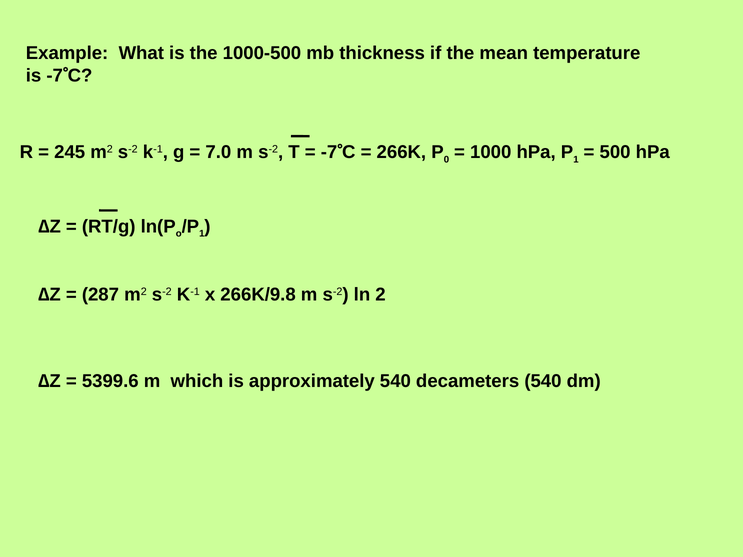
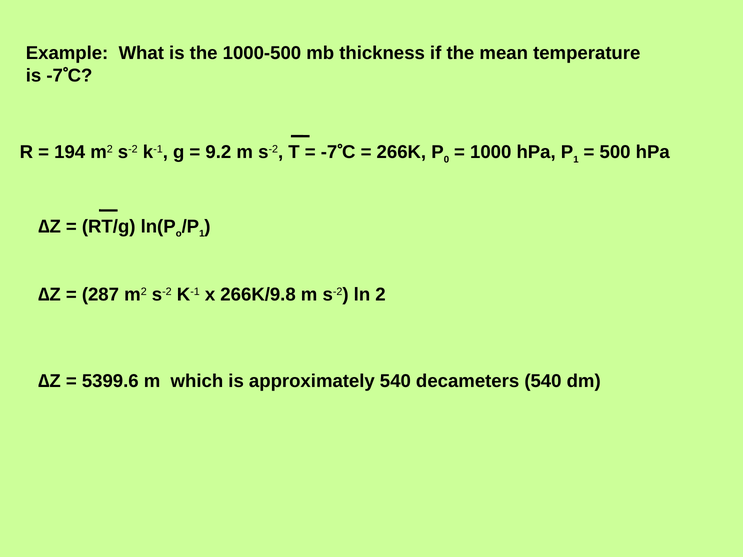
245: 245 -> 194 (70, 152)
7.0: 7.0 -> 9.2 (218, 152)
